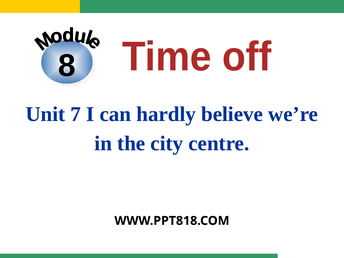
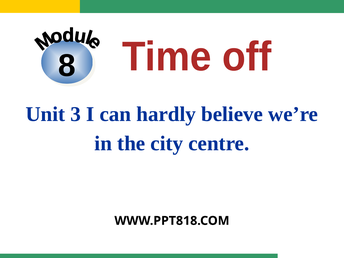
7: 7 -> 3 (76, 114)
